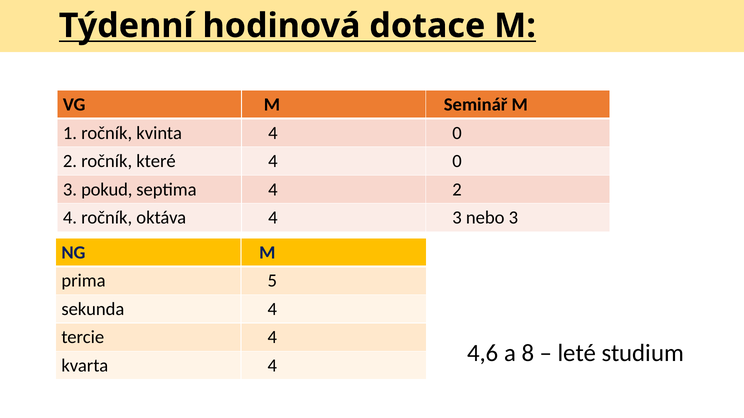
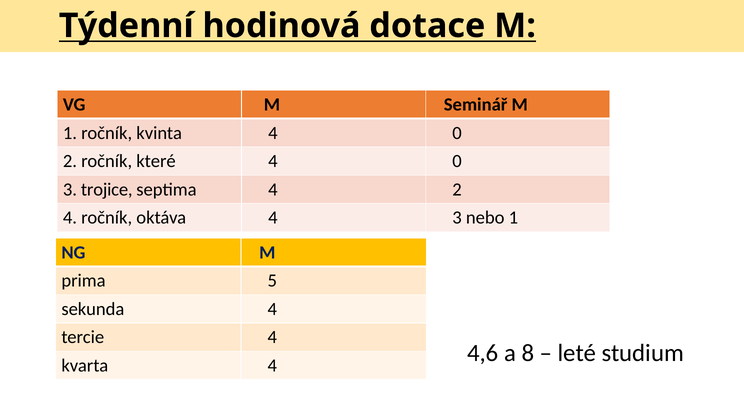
pokud: pokud -> trojice (107, 190)
nebo 3: 3 -> 1 (513, 218)
